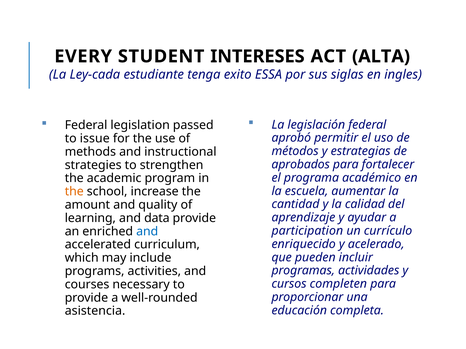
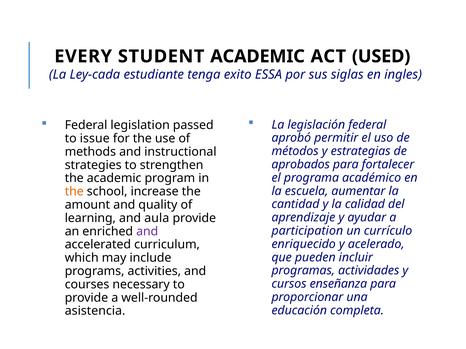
STUDENT INTERESES: INTERESES -> ACADEMIC (258, 56)
ALTA: ALTA -> USED (381, 56)
data: data -> aula (157, 218)
and colour: blue -> purple (147, 232)
completen: completen -> enseñanza (338, 284)
